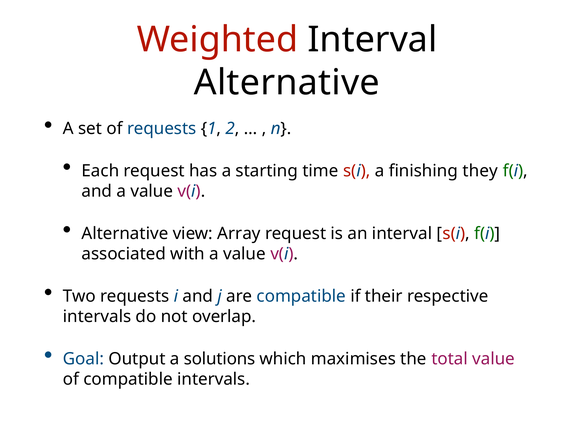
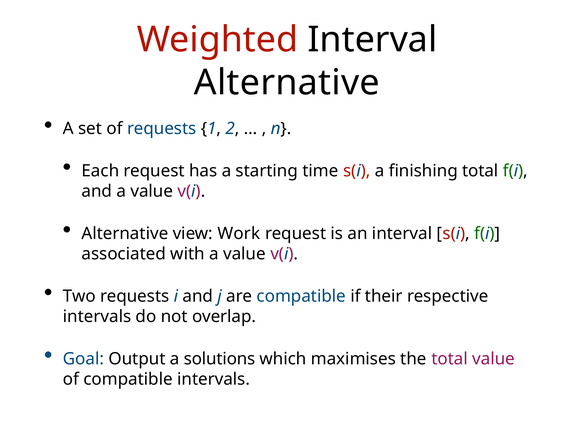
finishing they: they -> total (480, 171)
Array: Array -> Work (239, 234)
